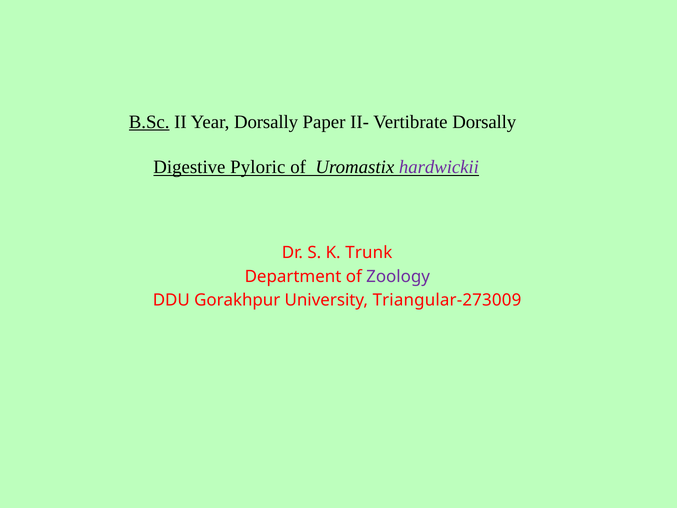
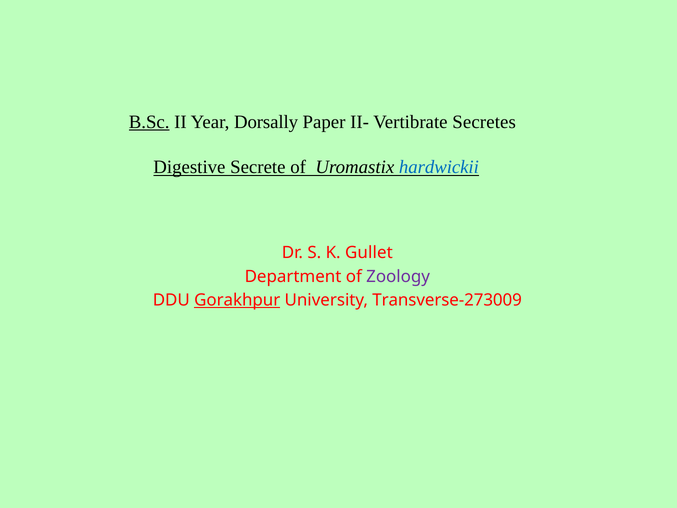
Vertibrate Dorsally: Dorsally -> Secretes (484, 122)
Pyloric: Pyloric -> Secrete (258, 167)
hardwickii colour: purple -> blue (439, 167)
Trunk: Trunk -> Gullet (369, 253)
Gorakhpur underline: none -> present (237, 300)
Triangular-273009: Triangular-273009 -> Transverse-273009 (447, 300)
